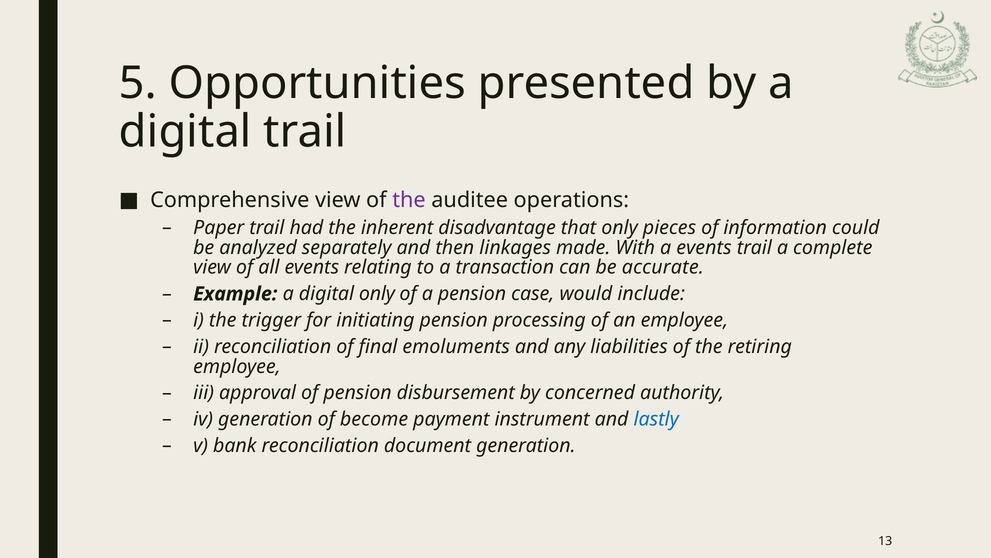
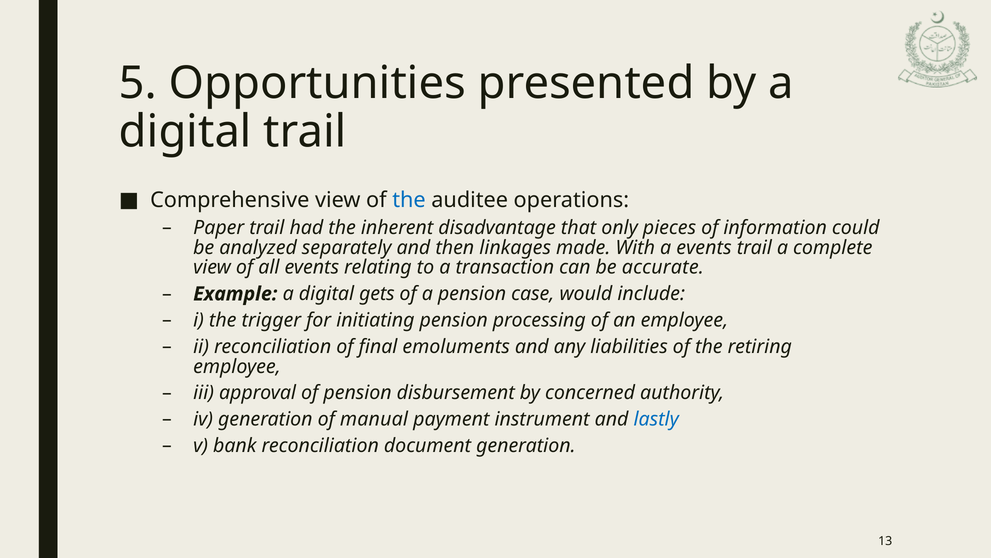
the colour: purple -> blue (409, 200)
digital only: only -> gets (377, 294)
become: become -> manual (374, 419)
